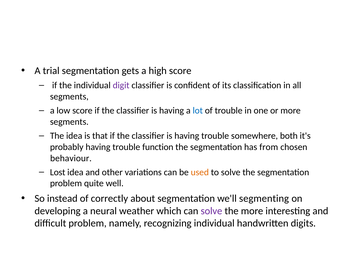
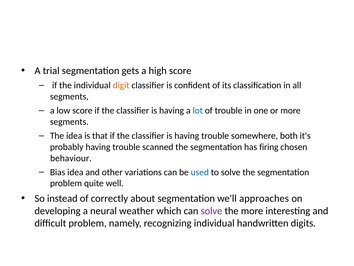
digit colour: purple -> orange (121, 85)
function: function -> scanned (158, 147)
from: from -> firing (269, 147)
Lost: Lost -> Bias (58, 172)
used colour: orange -> blue (200, 172)
segmenting: segmenting -> approaches (264, 198)
